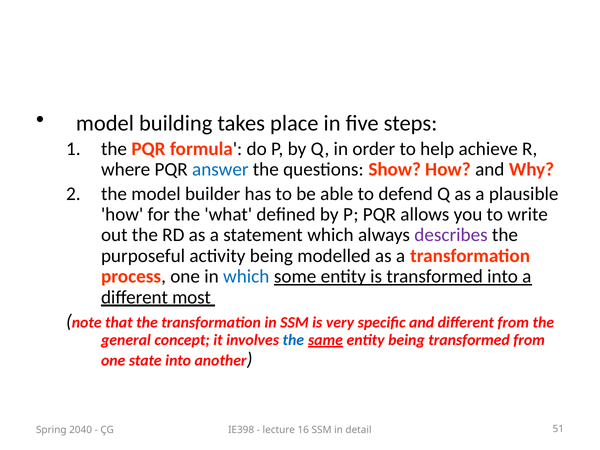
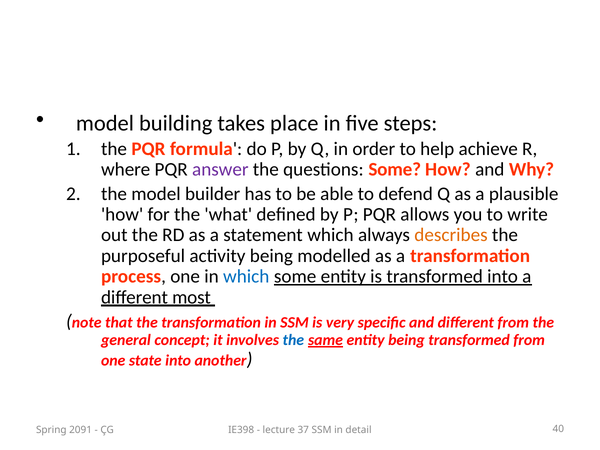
answer colour: blue -> purple (220, 169)
questions Show: Show -> Some (395, 169)
describes colour: purple -> orange (451, 235)
2040: 2040 -> 2091 (81, 430)
16: 16 -> 37 (303, 430)
51: 51 -> 40 (558, 429)
